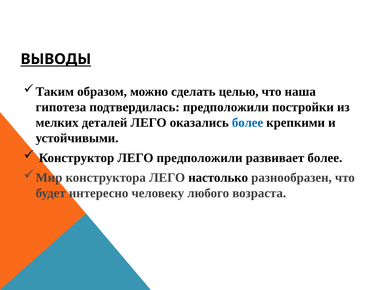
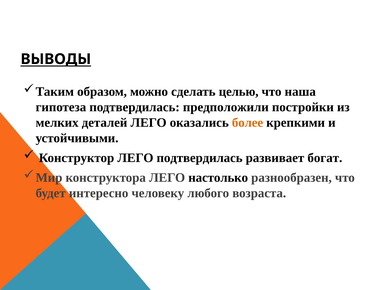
более colour: blue -> orange (248, 122)
ЛЕГО предположили: предположили -> подтвердилась (200, 158)
развивает более: более -> богат (325, 158)
